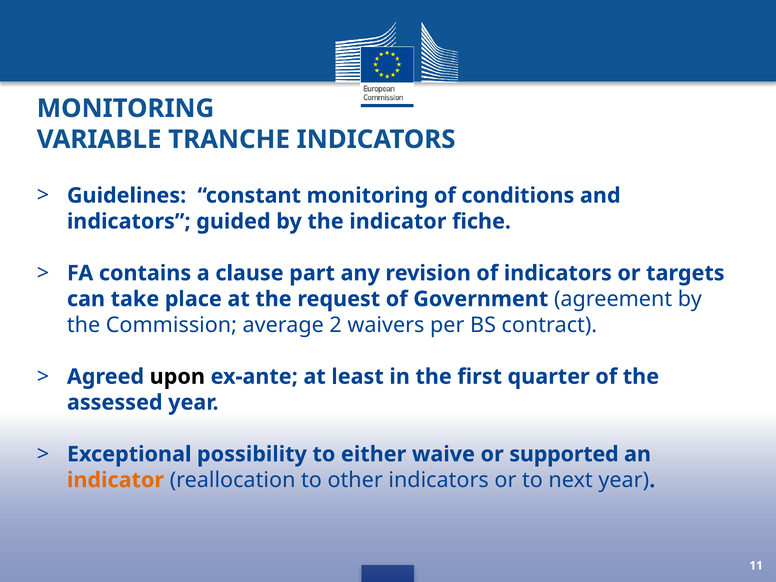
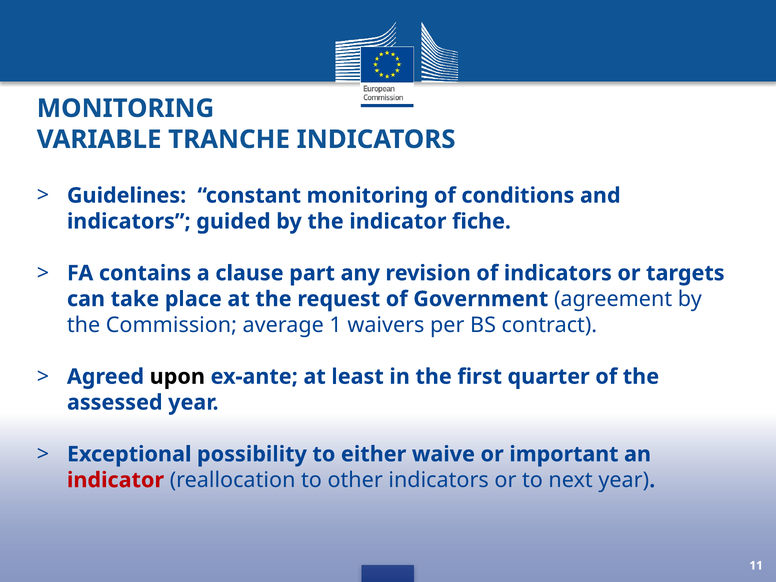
2: 2 -> 1 (336, 325)
supported: supported -> important (564, 454)
indicator colour: orange -> red (116, 480)
